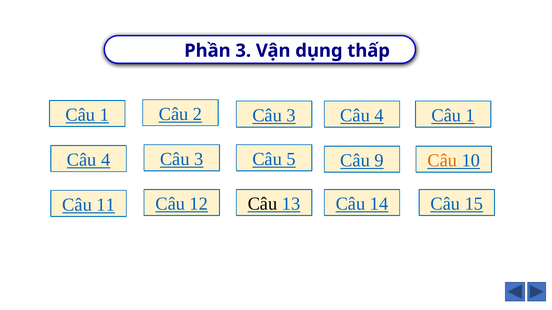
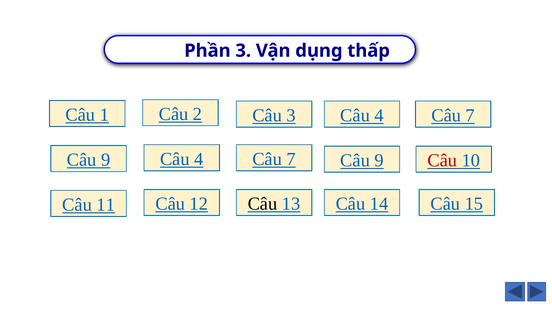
1: 1 -> 7 (470, 116)
3: 3 -> 4 (199, 159)
5: 5 -> 7 (291, 159)
Câu colour: orange -> red (442, 161)
4: 4 -> 9 (106, 160)
